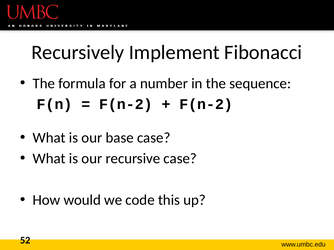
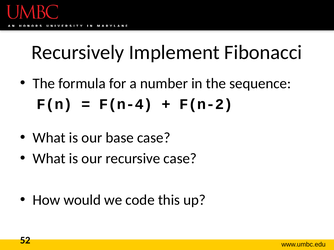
F(n-2: F(n-2 -> F(n-4 (126, 104)
